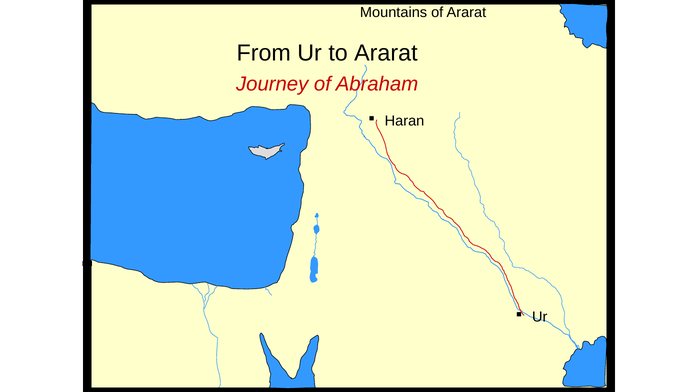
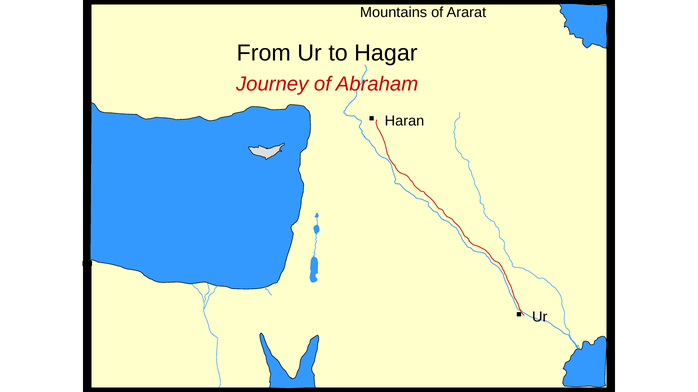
to Ararat: Ararat -> Hagar (386, 53)
